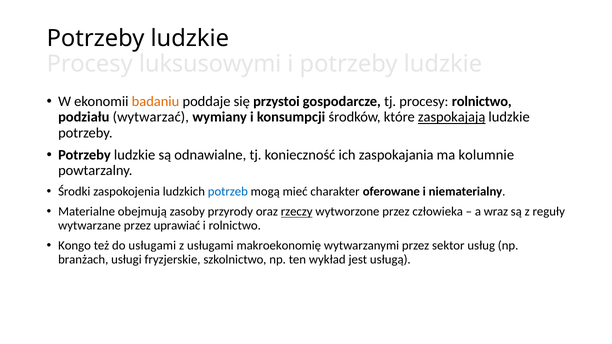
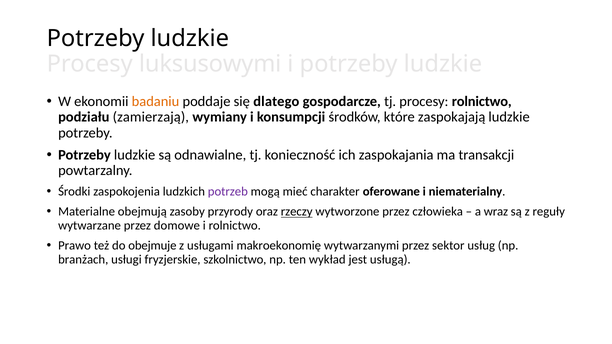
przystoi: przystoi -> dlatego (276, 102)
wytwarzać: wytwarzać -> zamierzają (151, 117)
zaspokajają underline: present -> none (452, 117)
kolumnie: kolumnie -> transakcji (486, 155)
potrzeb colour: blue -> purple (228, 192)
uprawiać: uprawiać -> domowe (177, 226)
Kongo: Kongo -> Prawo (75, 246)
do usługami: usługami -> obejmuje (152, 246)
